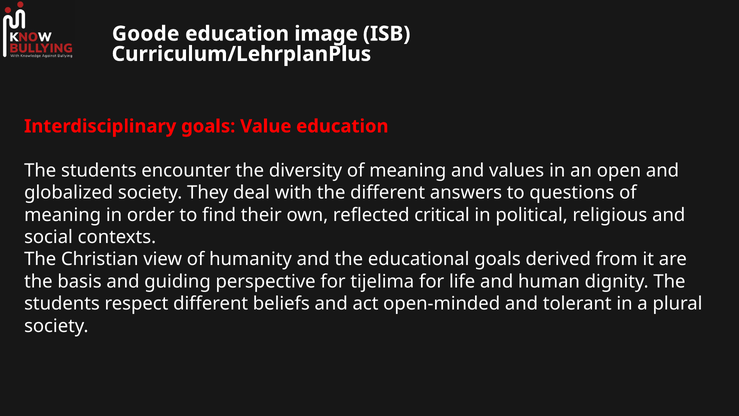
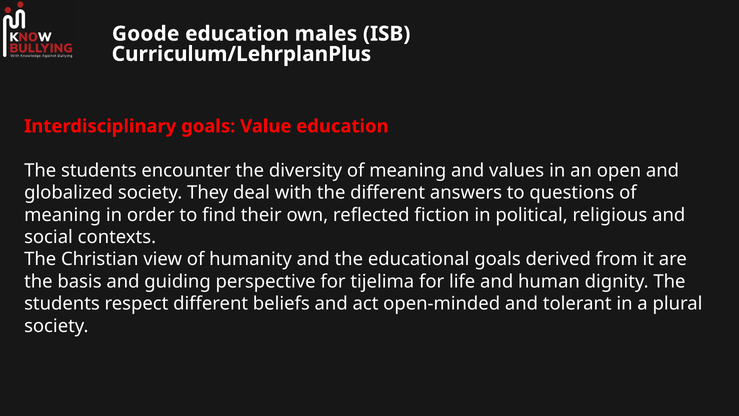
image: image -> males (326, 34)
critical: critical -> fiction (442, 215)
